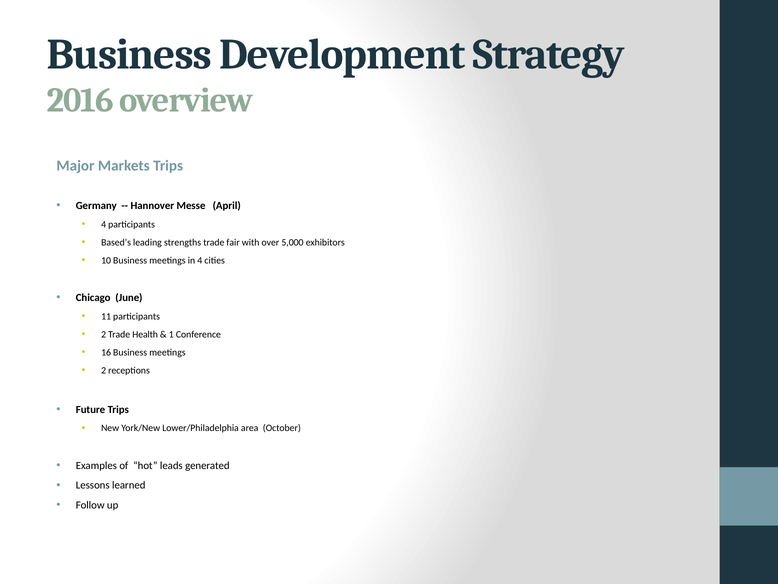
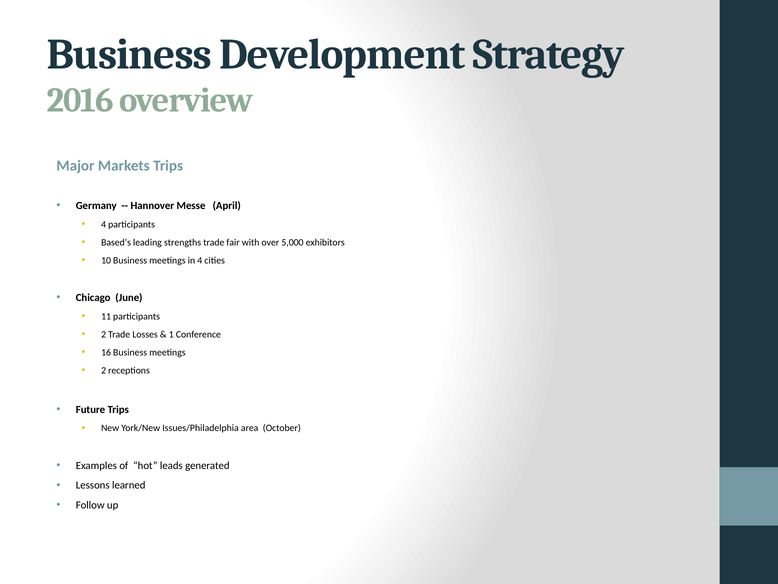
Health: Health -> Losses (145, 334)
Lower/Philadelphia: Lower/Philadelphia -> Issues/Philadelphia (201, 428)
